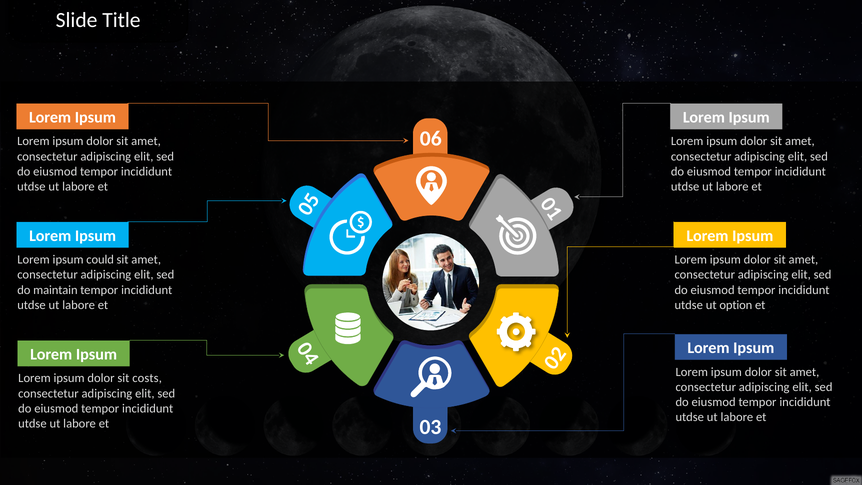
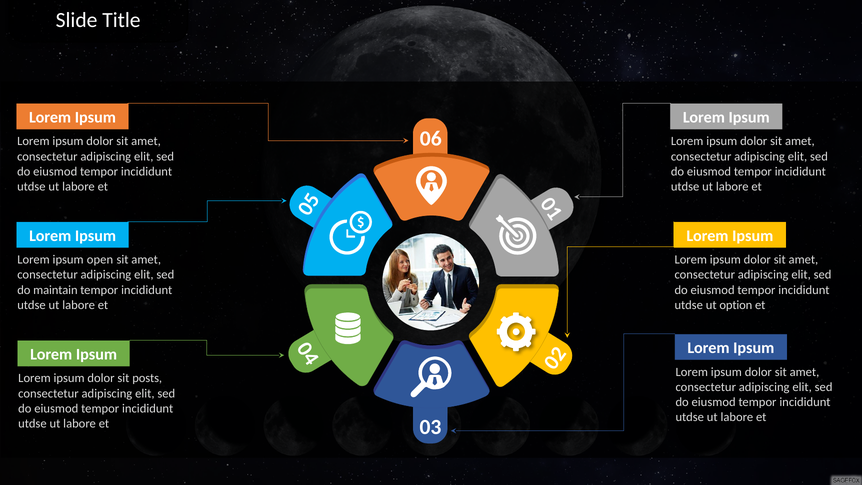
could: could -> open (100, 260)
costs: costs -> posts (147, 378)
